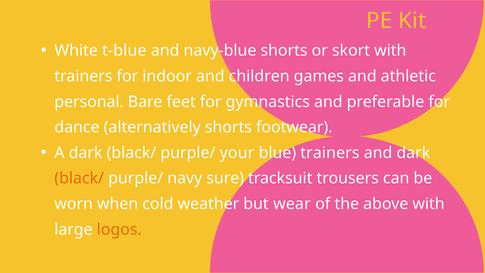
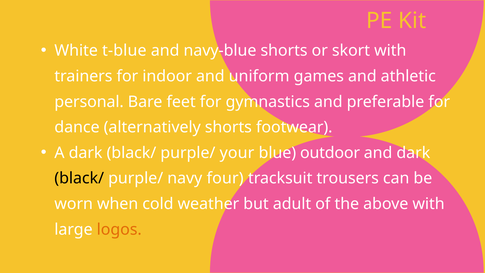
children: children -> uniform (259, 76)
blue trainers: trainers -> outdoor (330, 153)
black/ colour: orange -> black (79, 178)
sure: sure -> four (225, 178)
wear: wear -> adult (292, 204)
